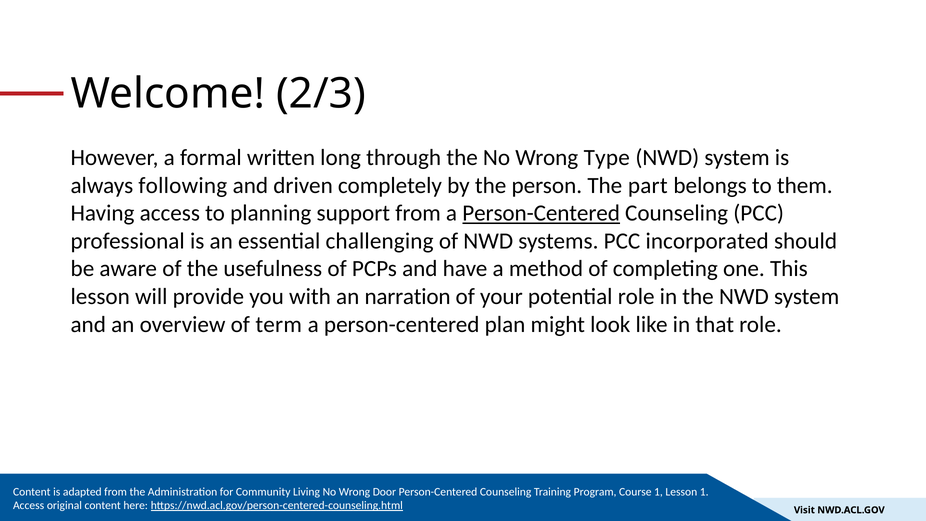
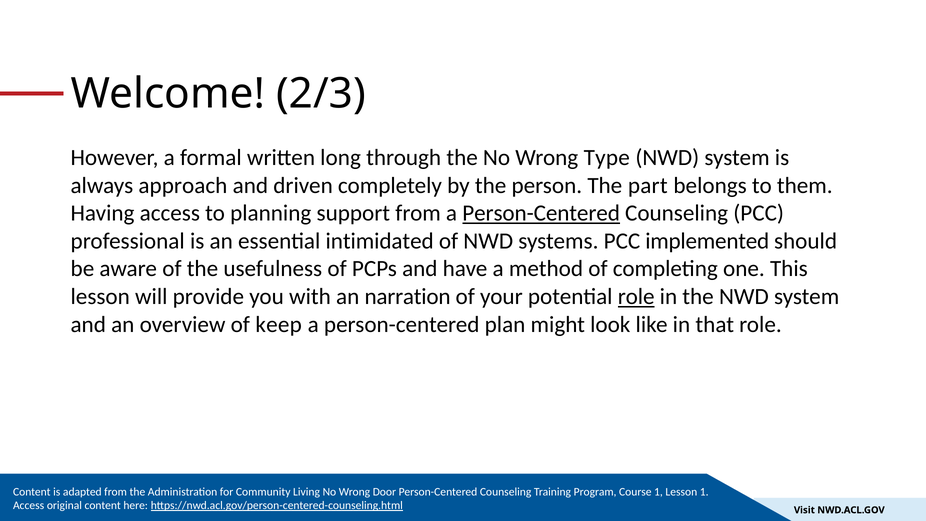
following: following -> approach (183, 185)
challenging: challenging -> intimidated (380, 241)
incorporated: incorporated -> implemented (707, 241)
role underline: none -> present (636, 297)
term: term -> keep (279, 324)
